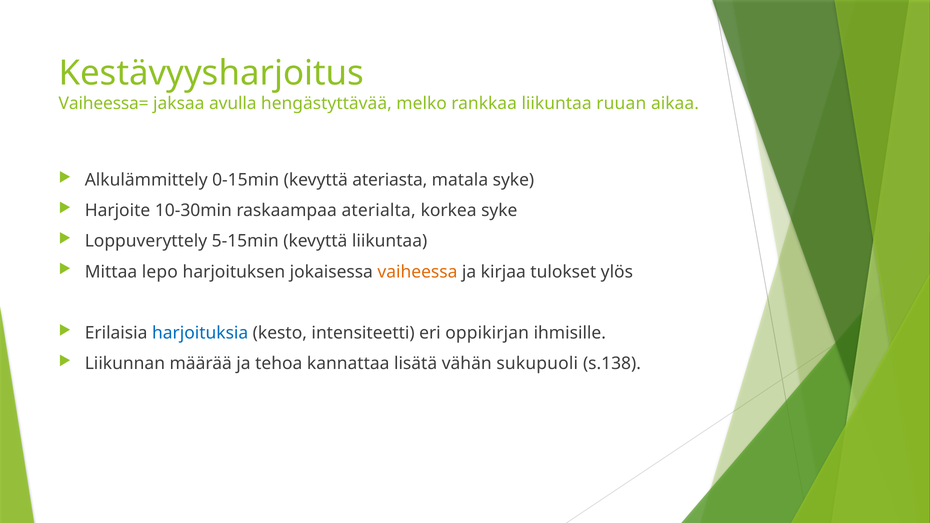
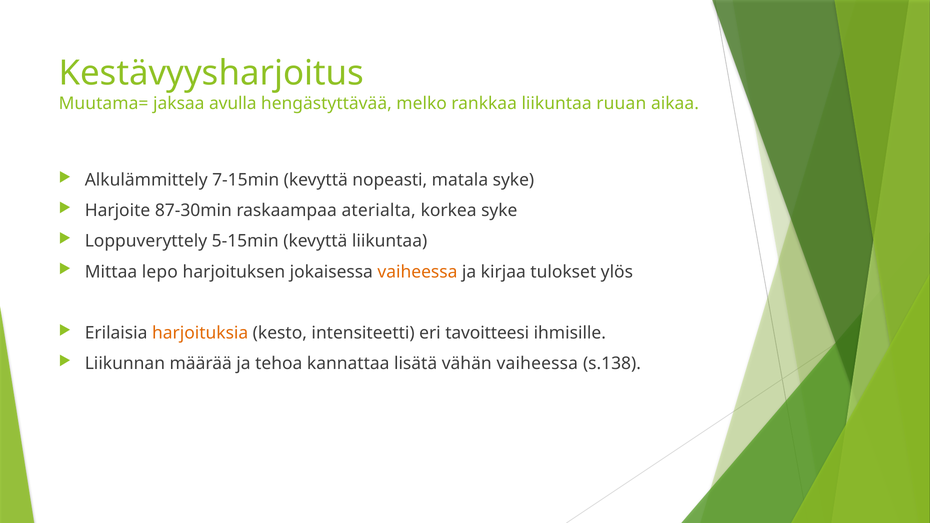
Vaiheessa=: Vaiheessa= -> Muutama= (104, 104)
0-15min: 0-15min -> 7-15min (246, 180)
ateriasta: ateriasta -> nopeasti (390, 180)
10-30min: 10-30min -> 87-30min (193, 211)
harjoituksia colour: blue -> orange (200, 333)
oppikirjan: oppikirjan -> tavoitteesi (487, 333)
vähän sukupuoli: sukupuoli -> vaiheessa (537, 364)
